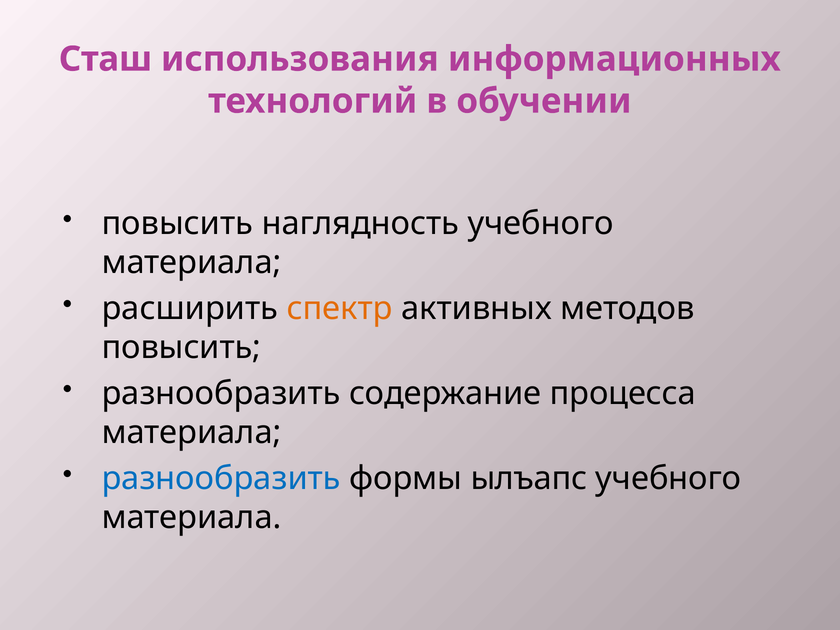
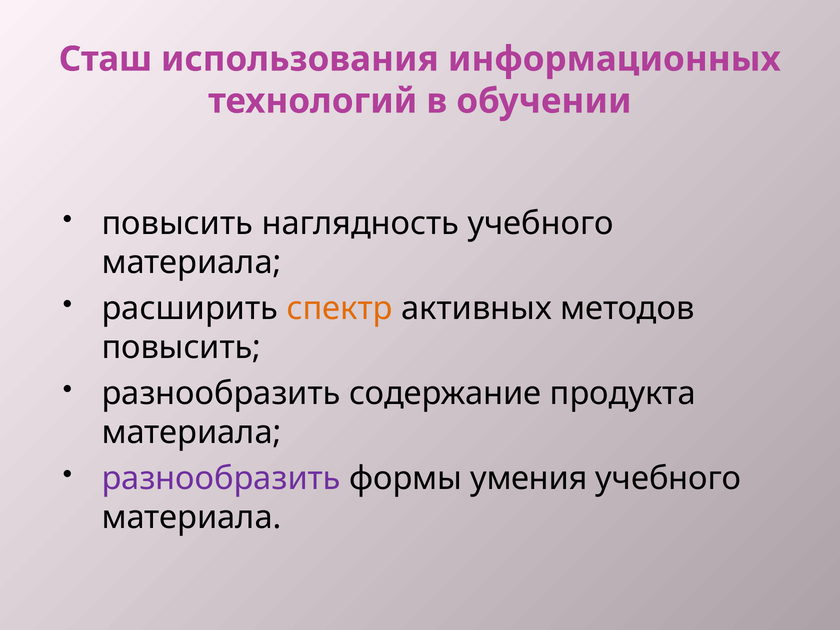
процесса: процесса -> продукта (623, 393)
разнообразить colour: blue -> purple (221, 478)
ылъапс: ылъапс -> умения (529, 478)
